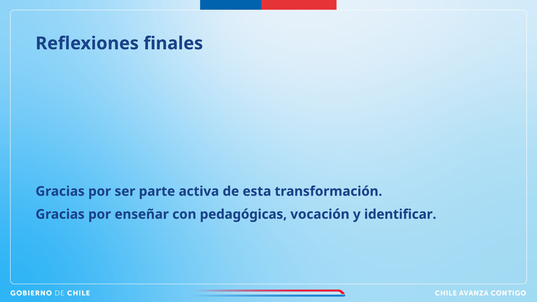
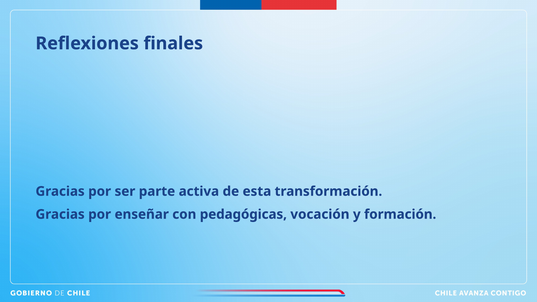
identificar: identificar -> formación (400, 214)
